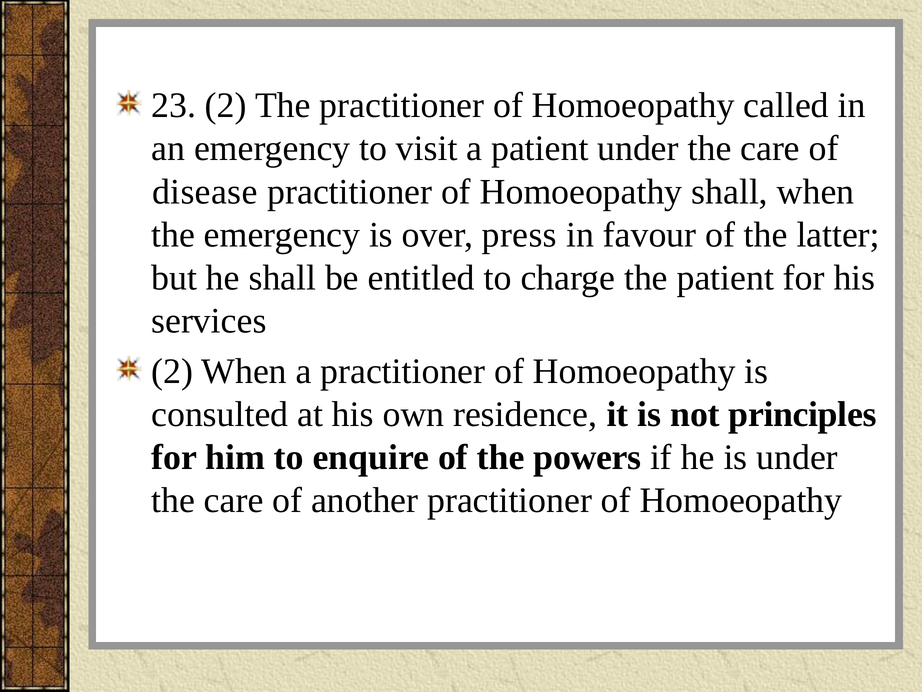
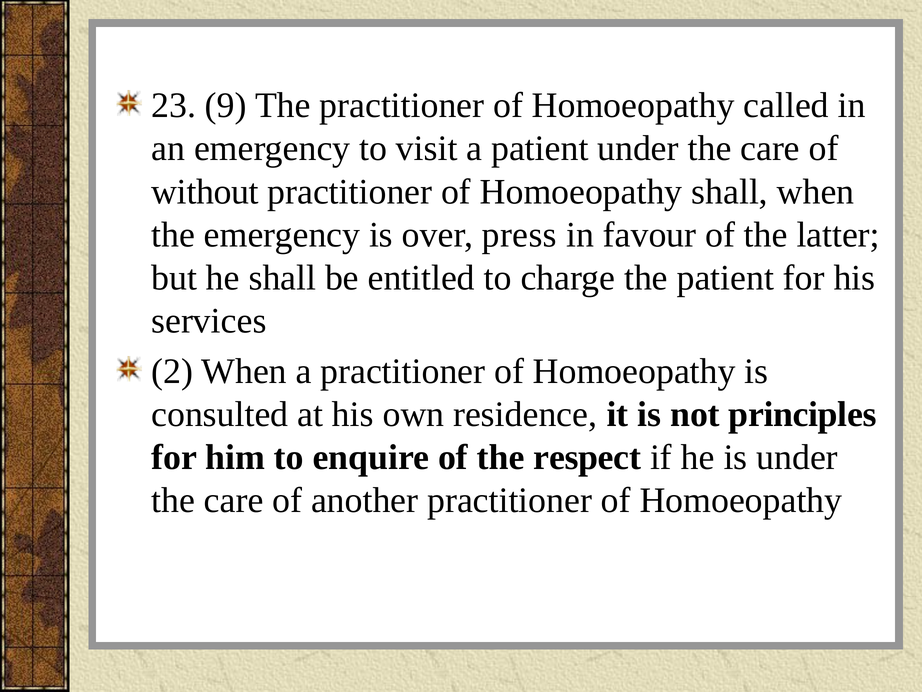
23 2: 2 -> 9 (226, 105)
disease: disease -> without (205, 192)
powers: powers -> respect (587, 457)
